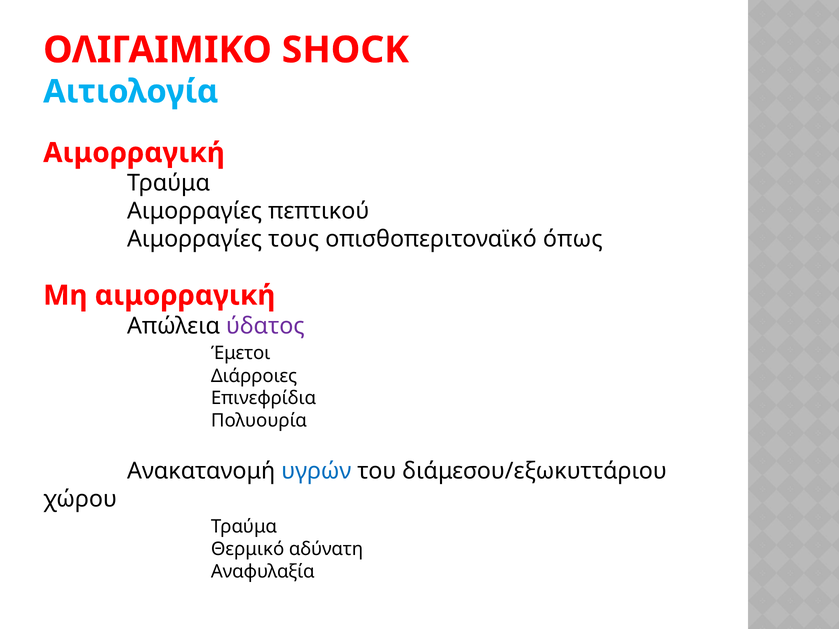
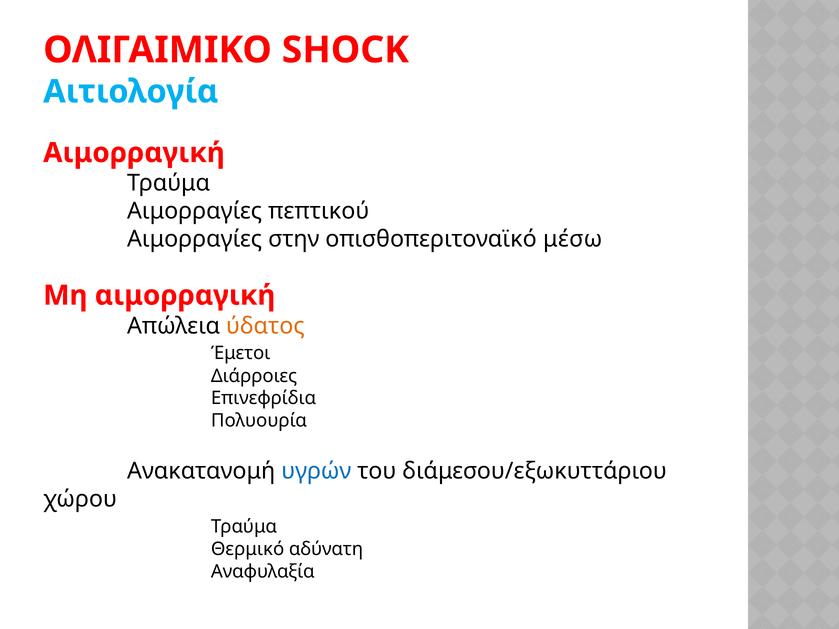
τους: τους -> στην (294, 239)
όπως: όπως -> μέσω (573, 239)
ύδατος colour: purple -> orange (265, 326)
